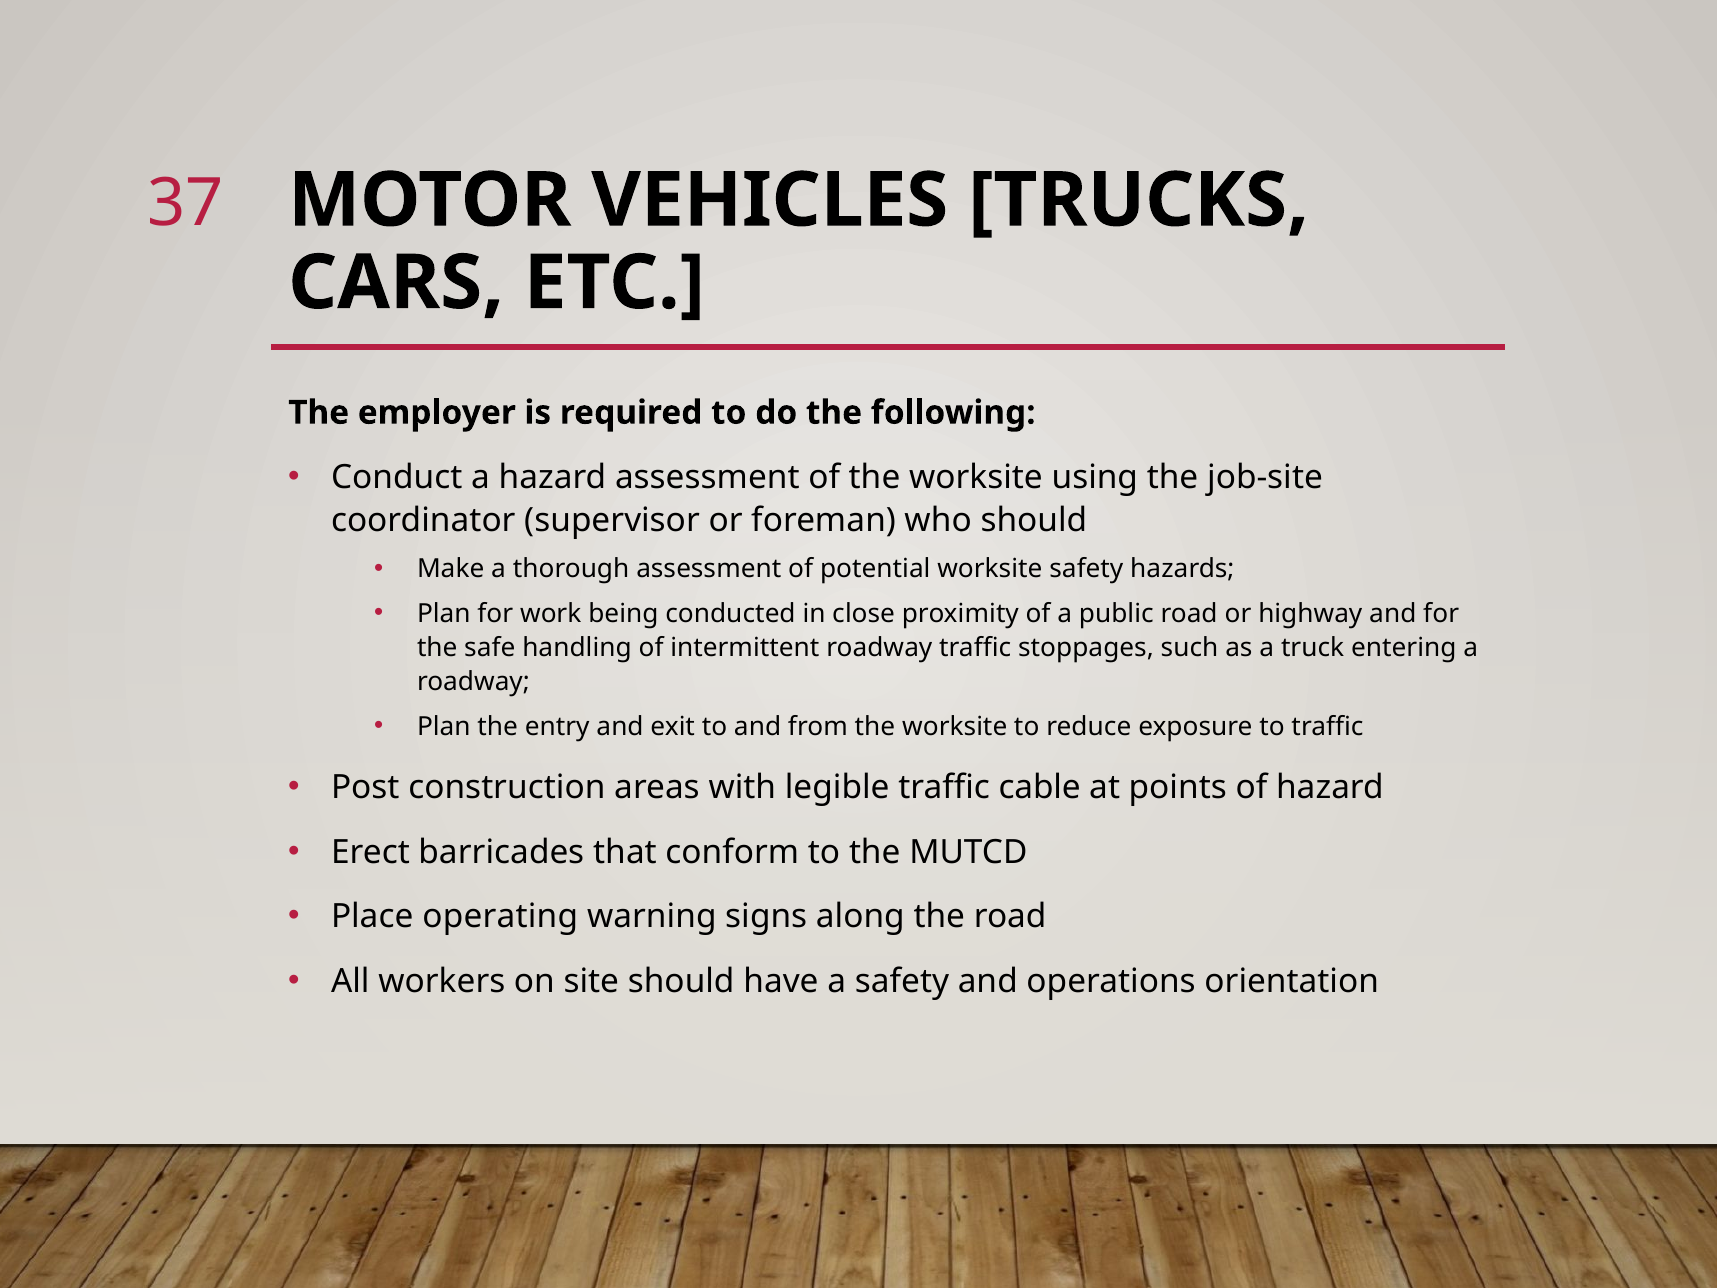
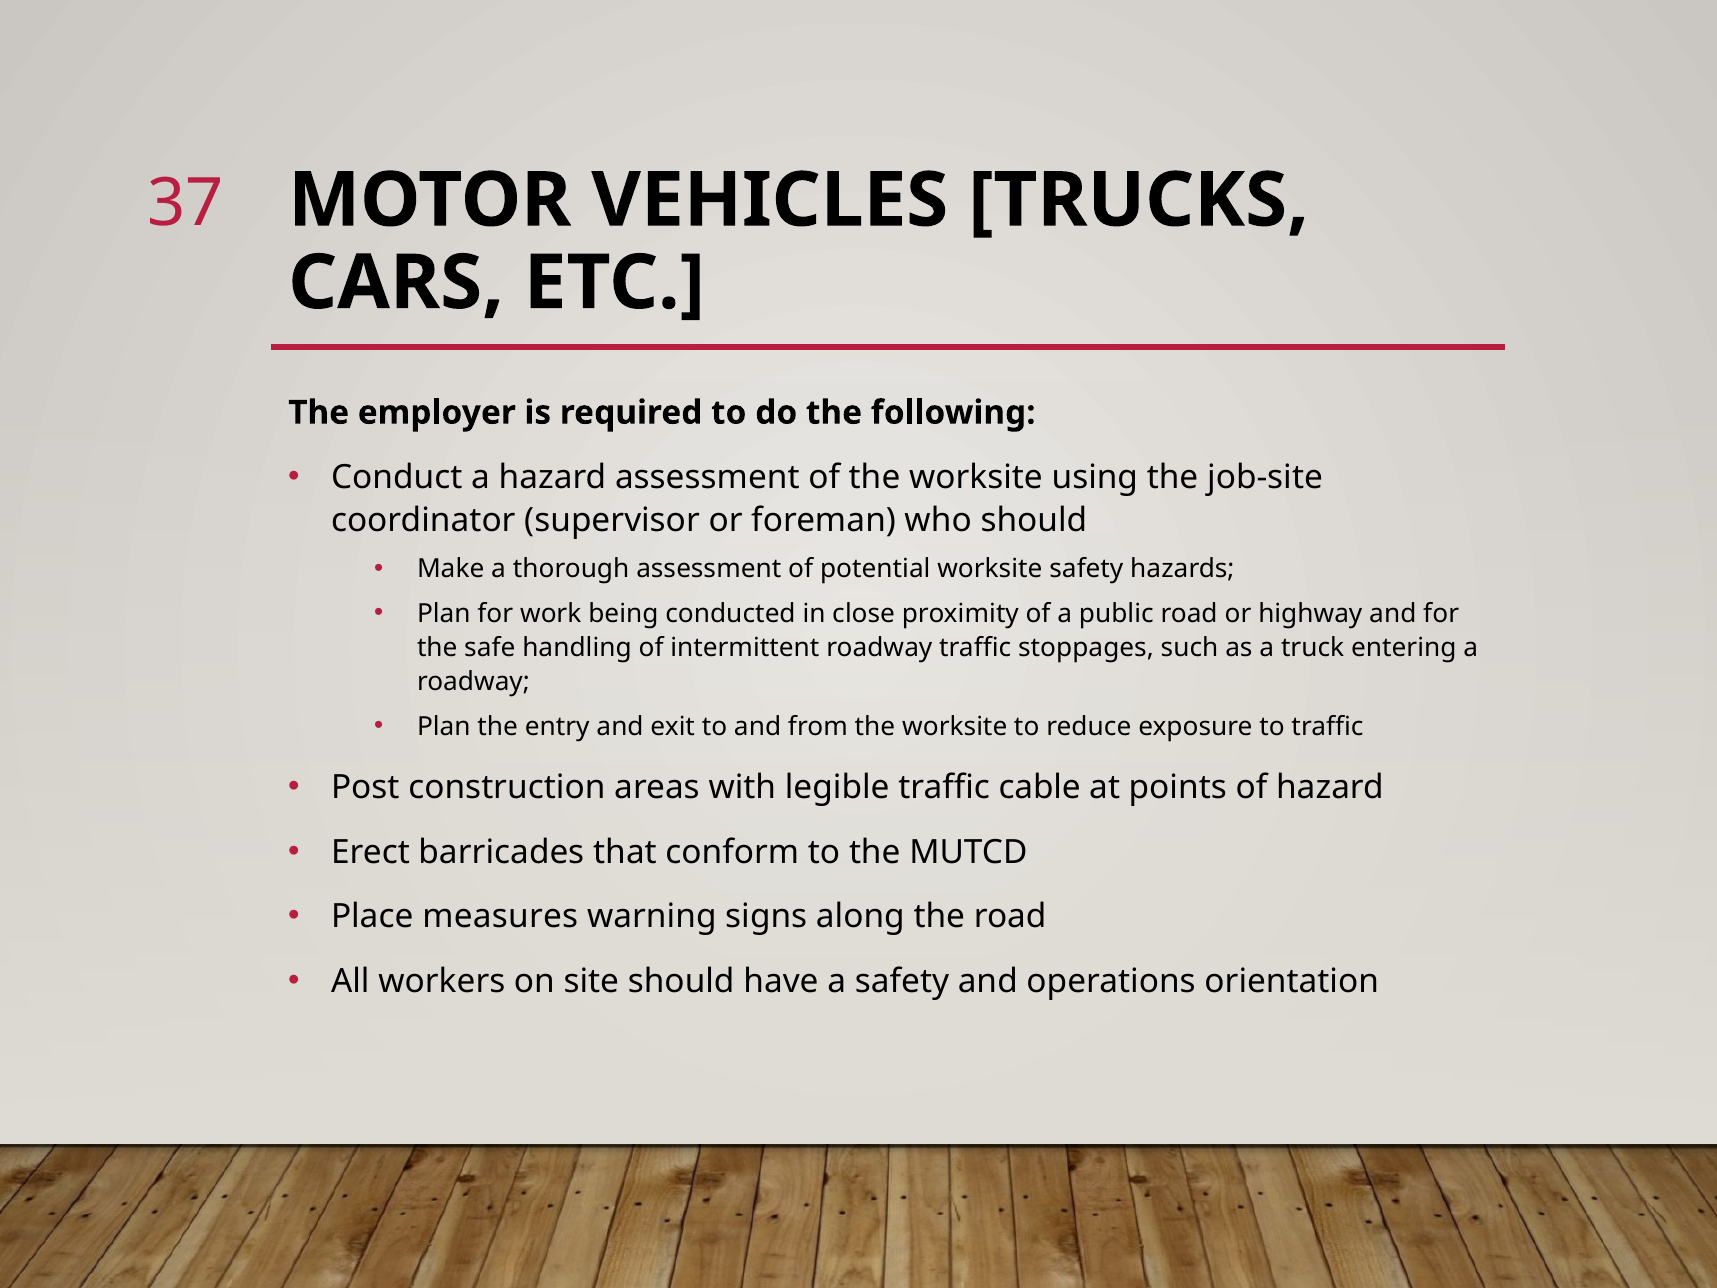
operating: operating -> measures (500, 917)
